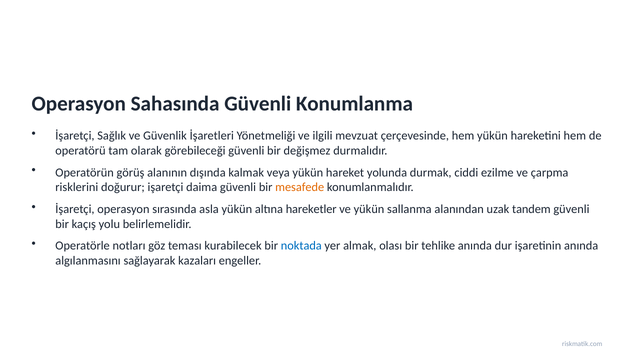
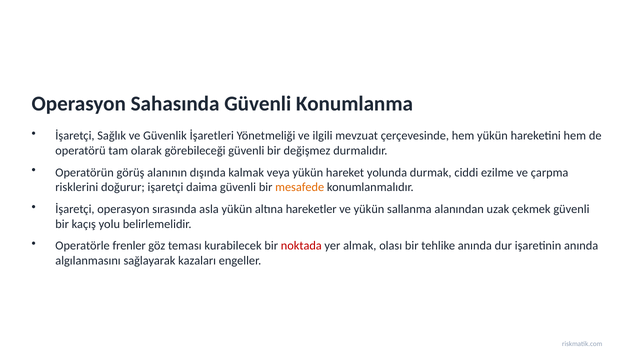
tandem: tandem -> çekmek (531, 209)
notları: notları -> frenler (129, 246)
noktada colour: blue -> red (301, 246)
